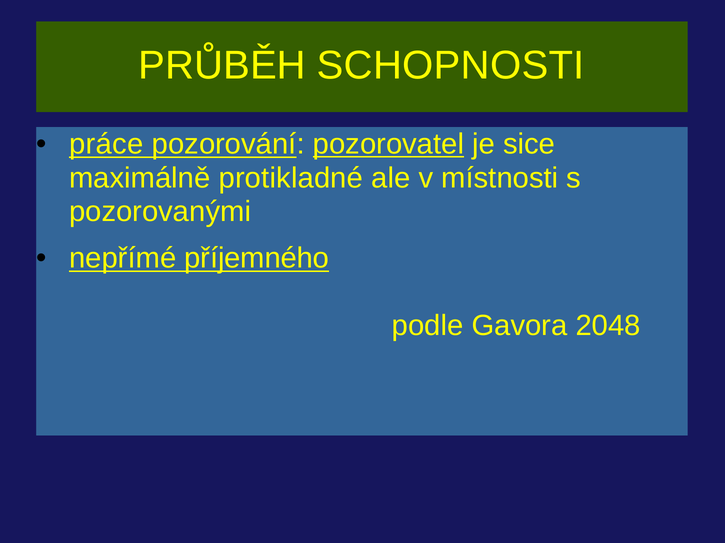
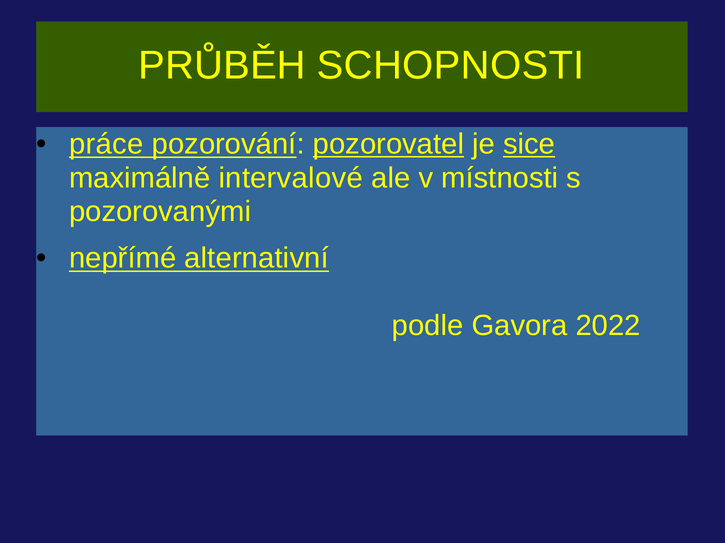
sice underline: none -> present (529, 144)
protikladné: protikladné -> intervalové (291, 178)
příjemného: příjemného -> alternativní (257, 259)
2048: 2048 -> 2022 (608, 326)
